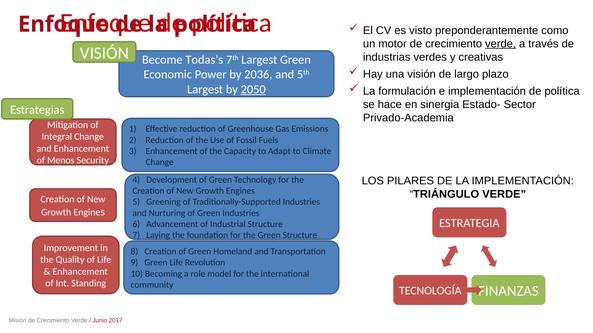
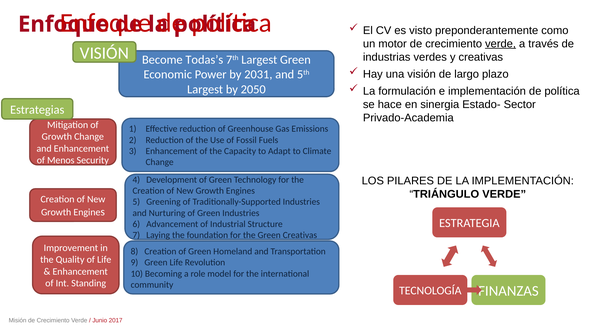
2036: 2036 -> 2031 (258, 75)
2050 underline: present -> none (253, 90)
Integral: Integral -> Growth (57, 137)
Green Structure: Structure -> Creativas (300, 236)
